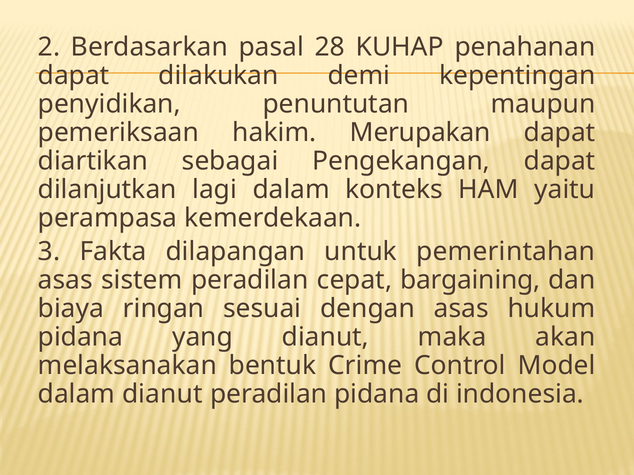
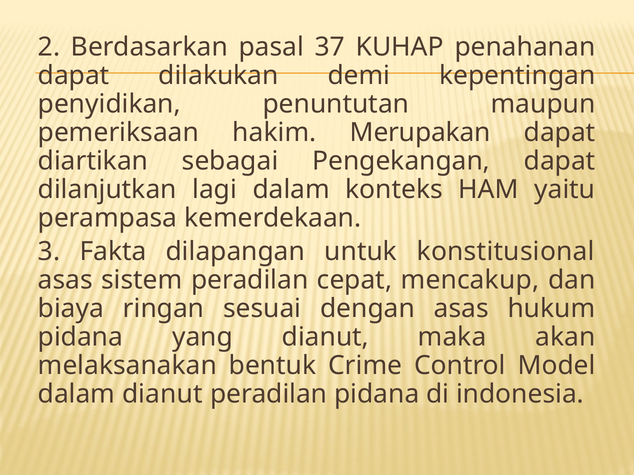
28: 28 -> 37 (330, 47)
pemerintahan: pemerintahan -> konstitusional (506, 252)
bargaining: bargaining -> mencakup (470, 281)
